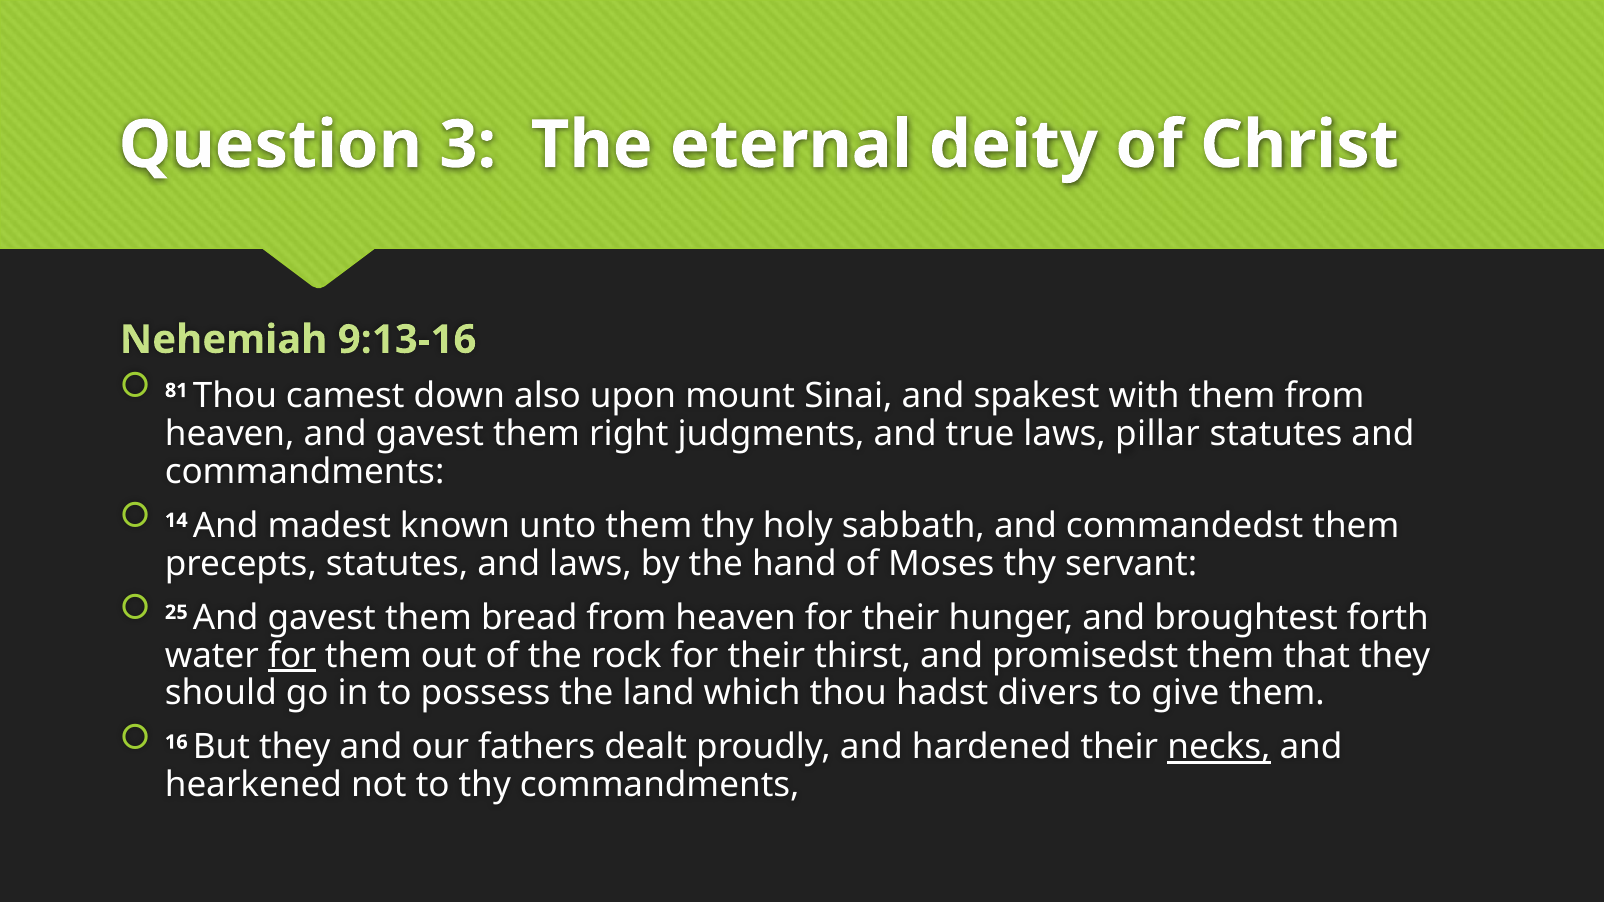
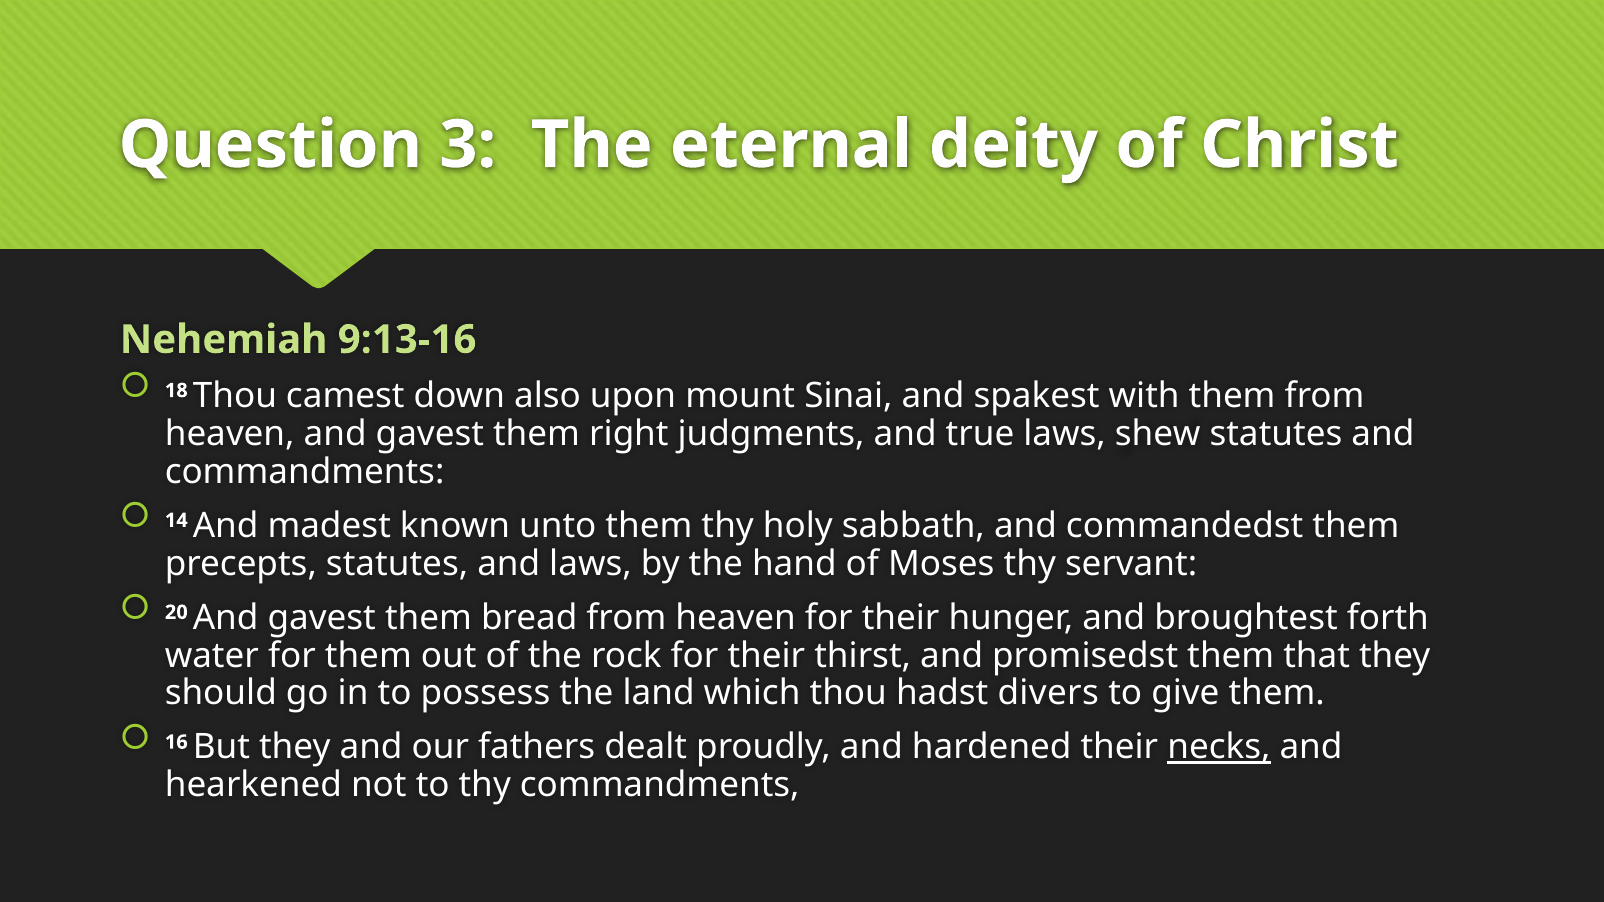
81: 81 -> 18 (176, 391)
pillar: pillar -> shew (1158, 434)
25: 25 -> 20 (176, 612)
for underline: present -> none (292, 656)
